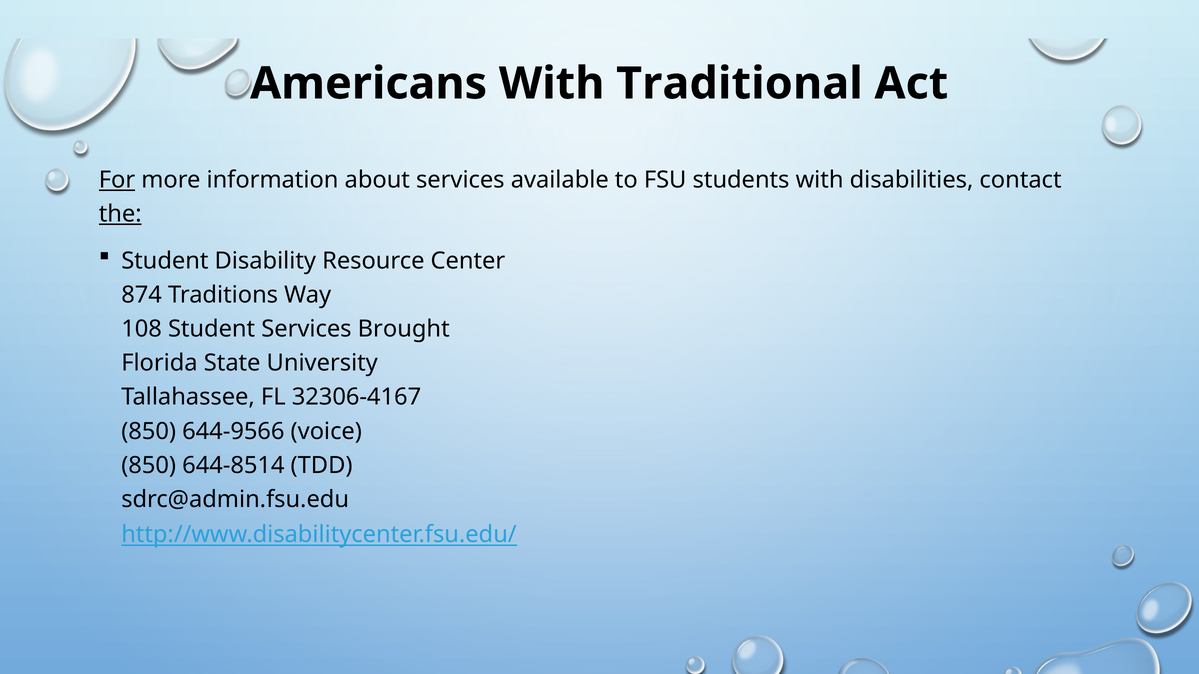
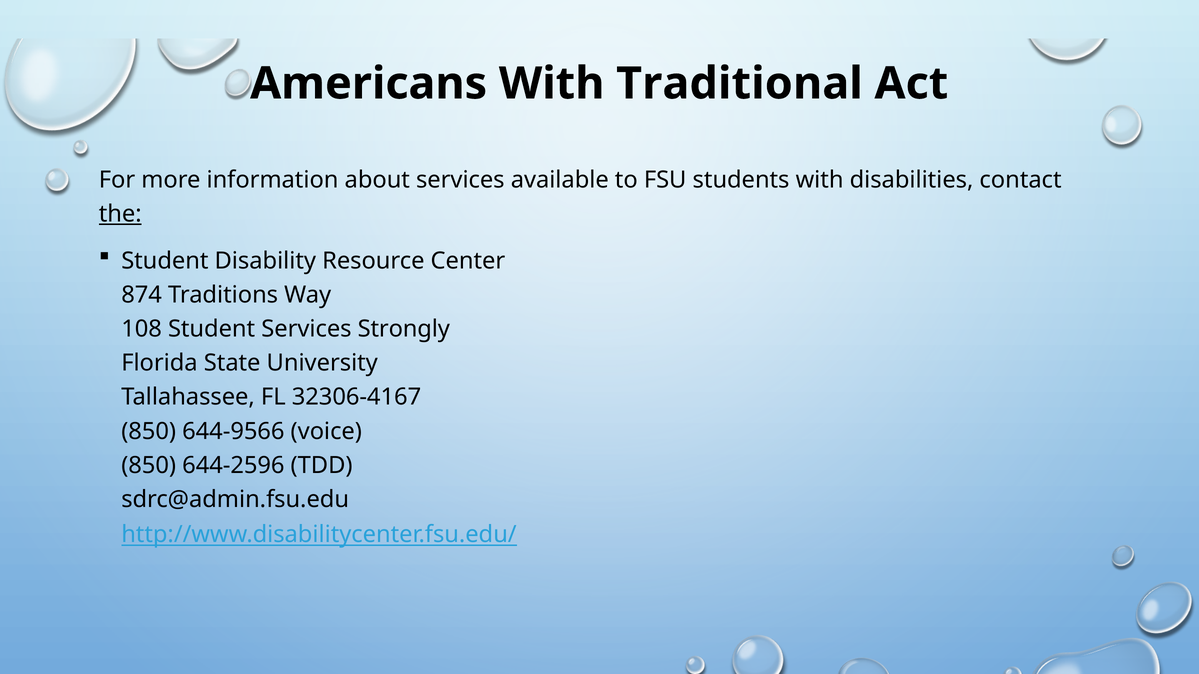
For underline: present -> none (117, 180)
Brought: Brought -> Strongly (404, 329)
644-8514: 644-8514 -> 644-2596 (233, 466)
